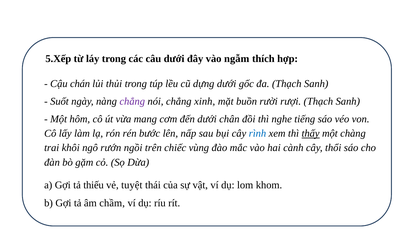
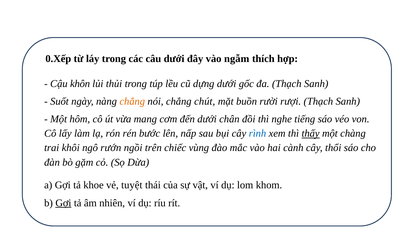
5.Xếp: 5.Xếp -> 0.Xếp (58, 59)
chán: chán -> khôn (80, 84)
chẳng colour: purple -> orange (132, 101)
xinh: xinh -> chút (205, 101)
thiếu: thiếu -> khoe (94, 185)
Gợi underline: none -> present (63, 203)
chầm: chầm -> nhiên (112, 203)
